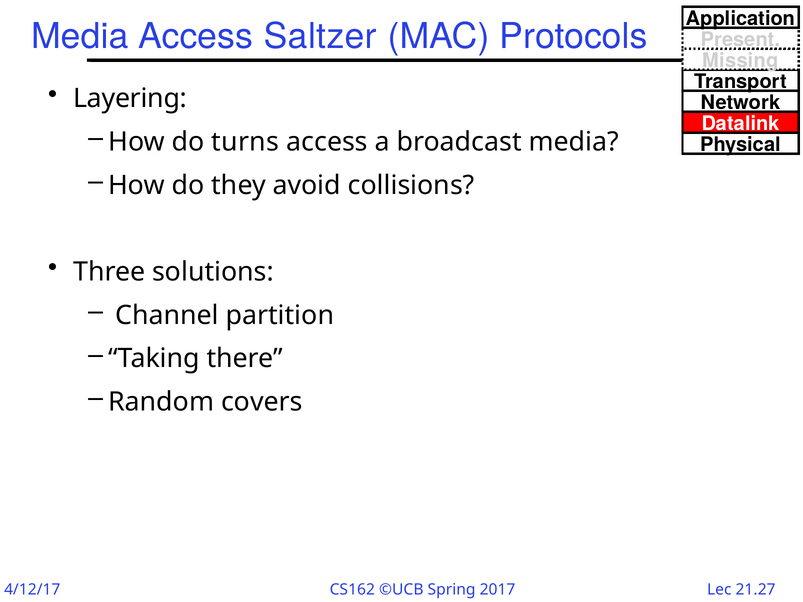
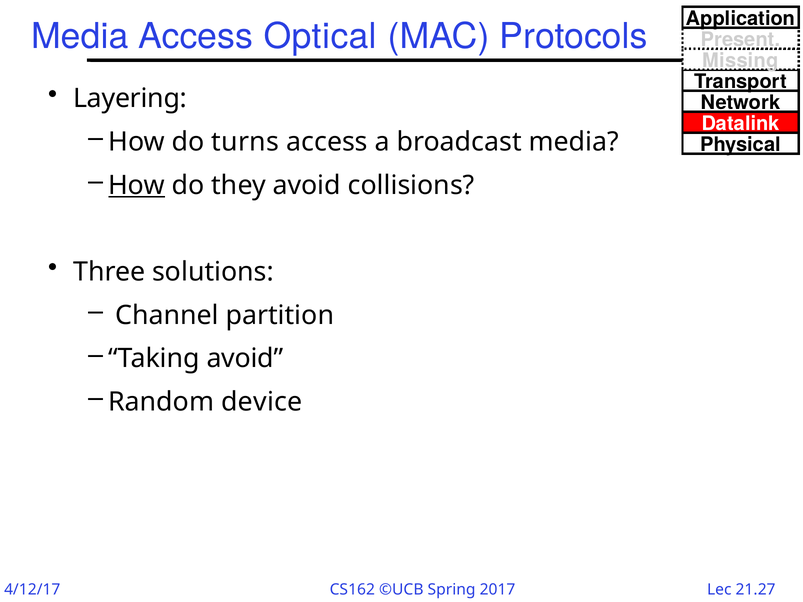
Saltzer: Saltzer -> Optical (320, 37)
How underline: none -> present (137, 185)
Taking there: there -> avoid (245, 359)
covers: covers -> device (262, 402)
